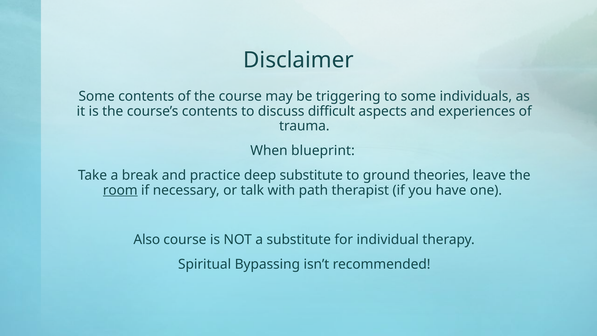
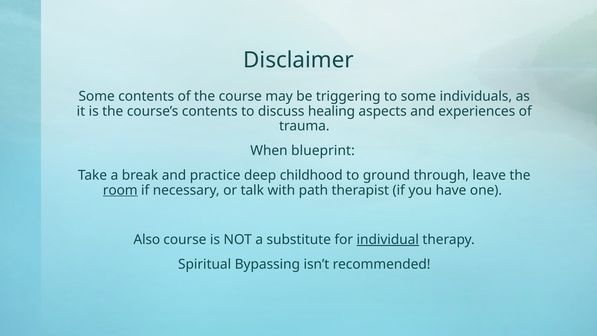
difficult: difficult -> healing (332, 111)
deep substitute: substitute -> childhood (311, 175)
theories: theories -> through (441, 175)
individual underline: none -> present (388, 240)
